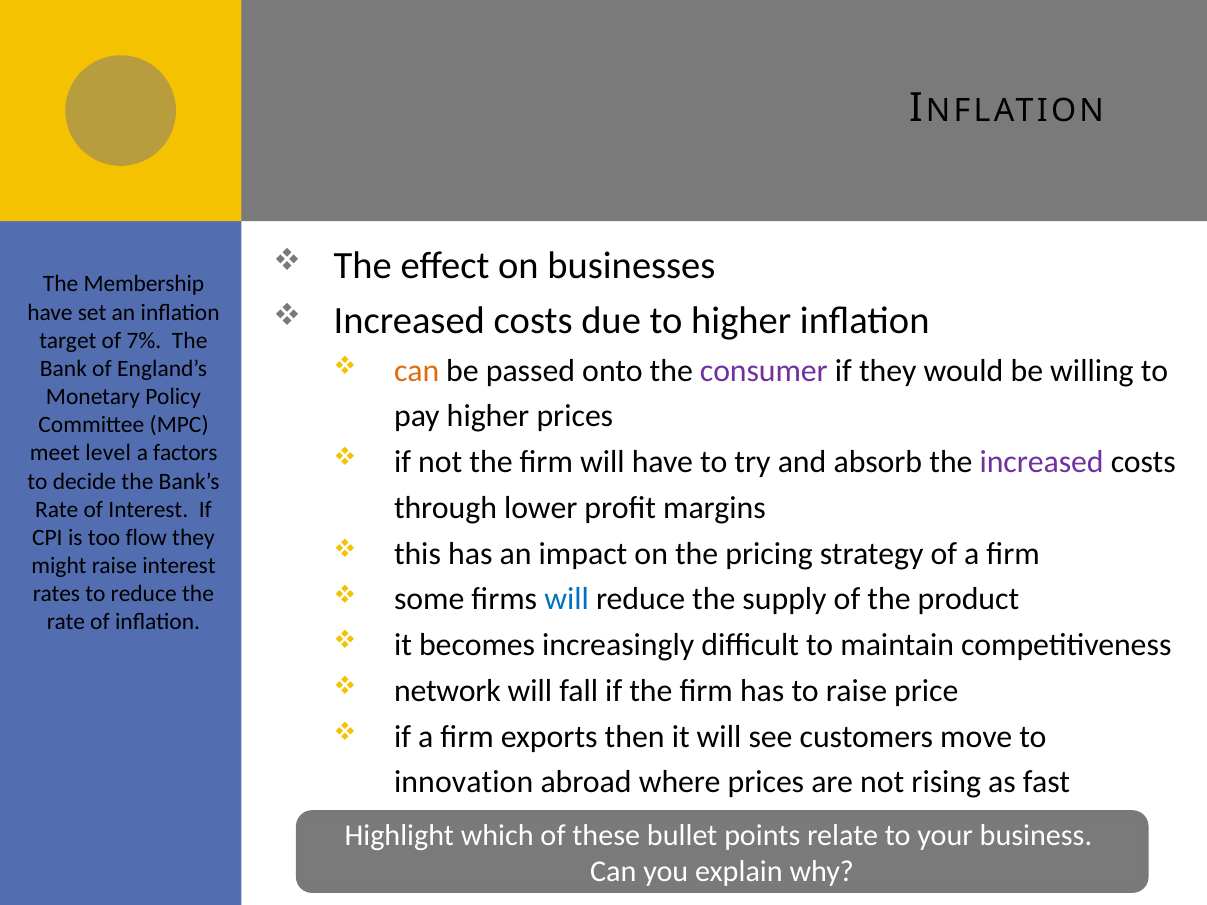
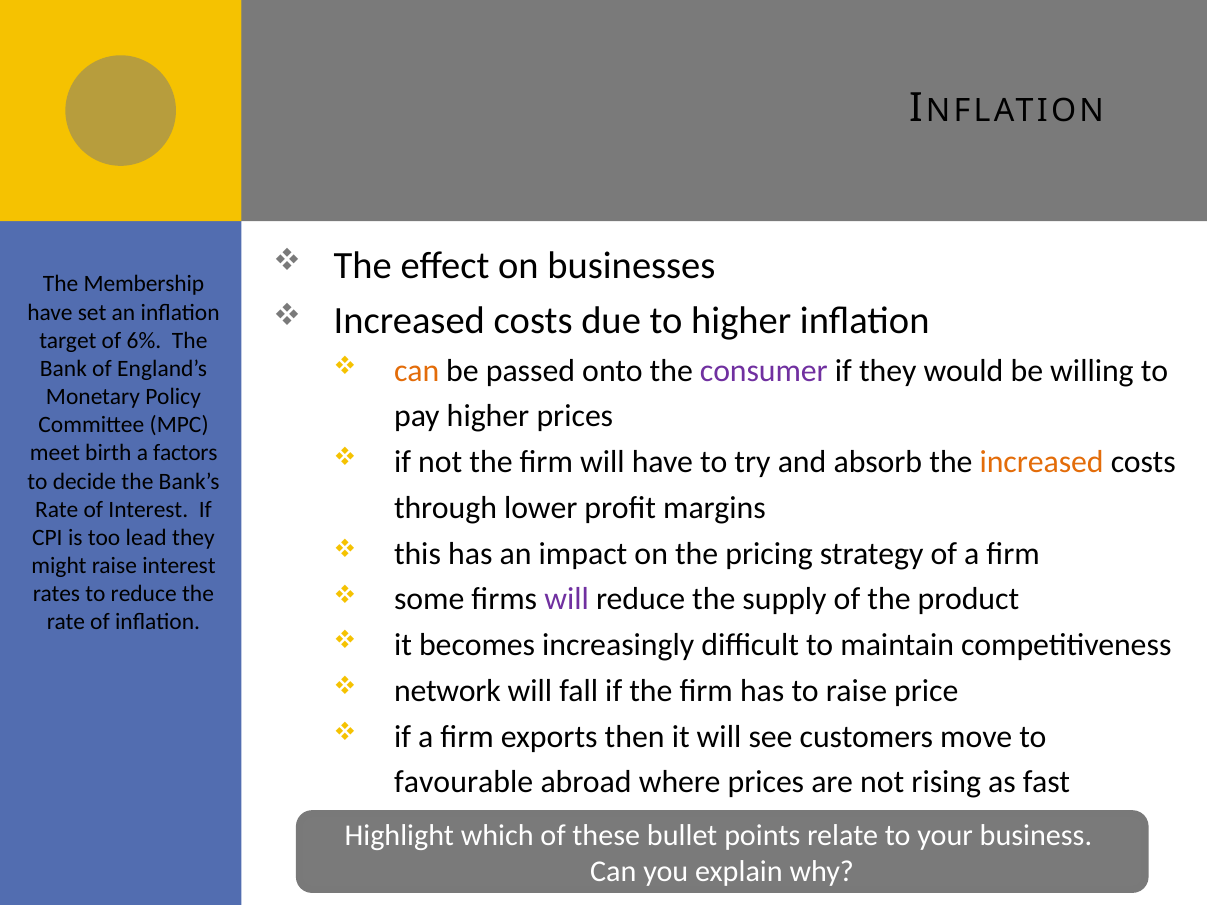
7%: 7% -> 6% (144, 341)
level: level -> birth (108, 453)
increased colour: purple -> orange (1042, 462)
flow: flow -> lead (146, 538)
will colour: blue -> purple (567, 600)
innovation: innovation -> favourable (464, 783)
